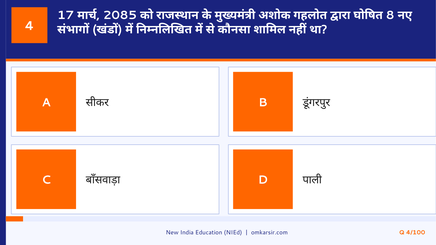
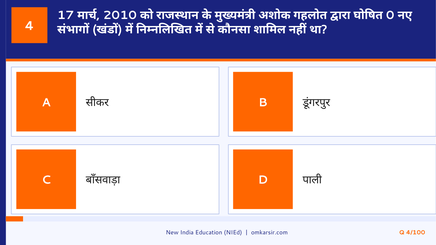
2085: 2085 -> 2010 (120, 15)
8: 8 -> 0 (390, 15)
